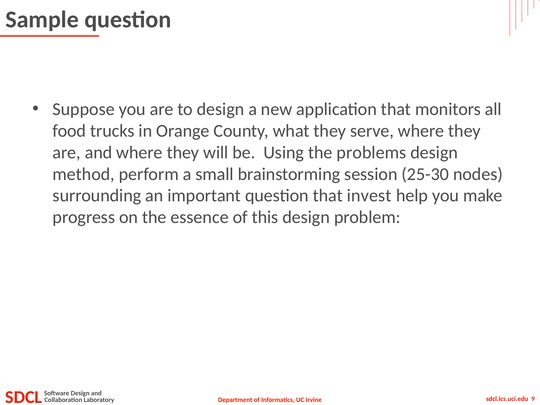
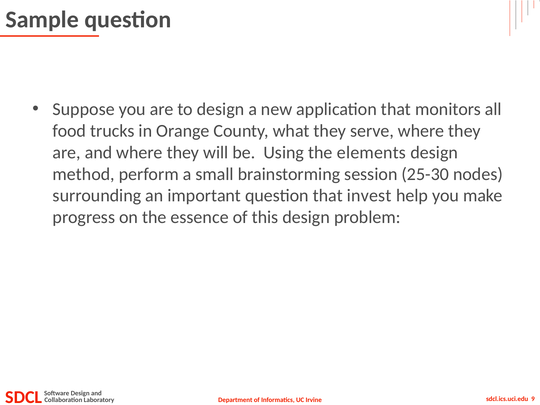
problems: problems -> elements (371, 152)
